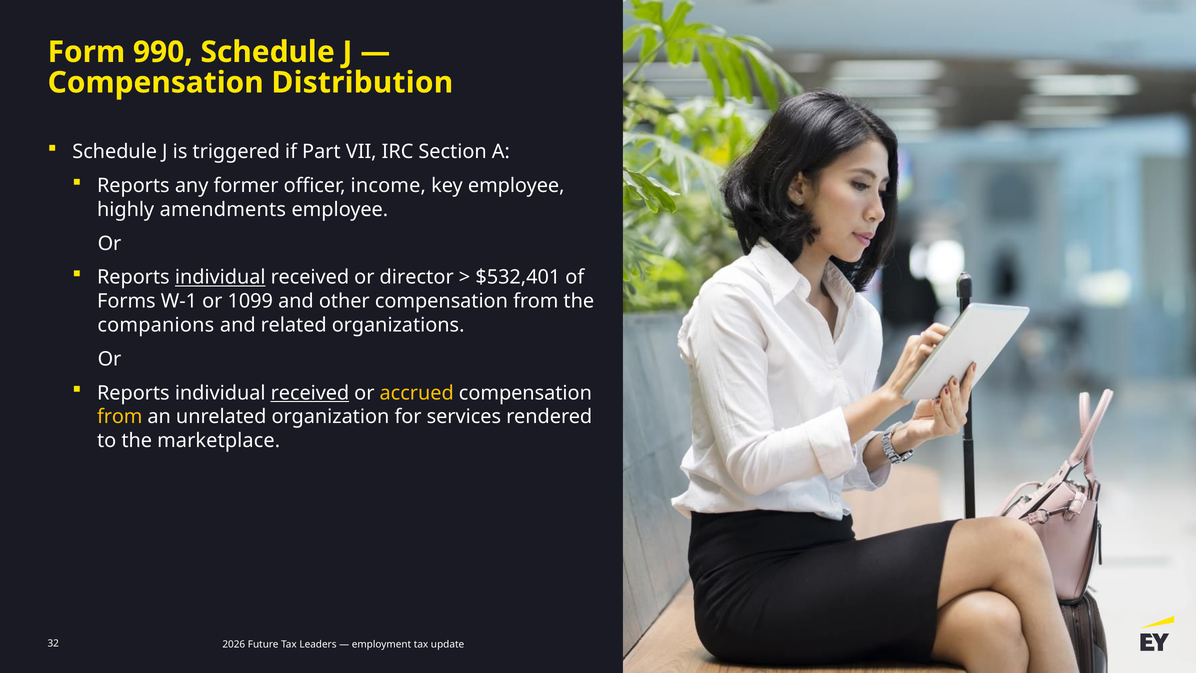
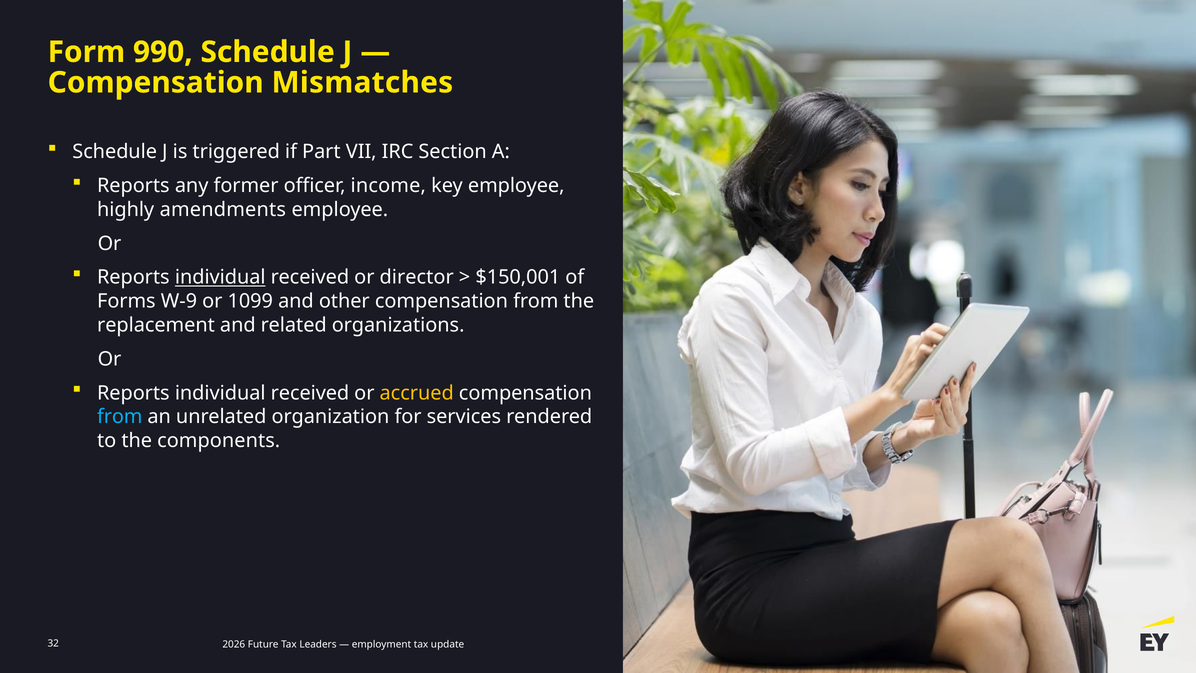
Distribution: Distribution -> Mismatches (362, 83)
$532,401: $532,401 -> $150,001 (518, 277)
W-1: W-1 -> W-9 (179, 301)
companions: companions -> replacement (156, 325)
received underline: present -> none (310, 393)
from colour: yellow -> light blue (120, 417)
marketplace: marketplace -> components (219, 441)
